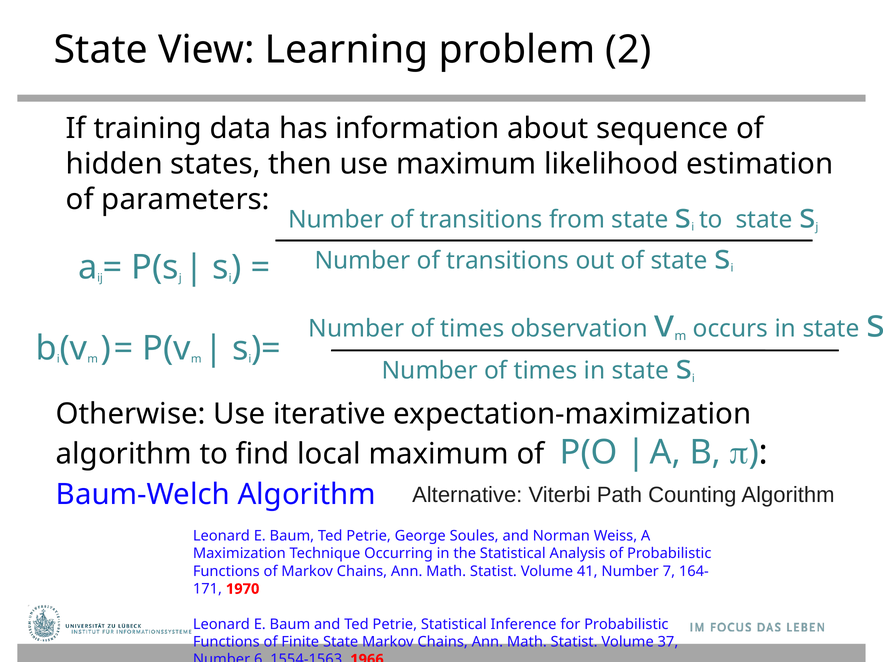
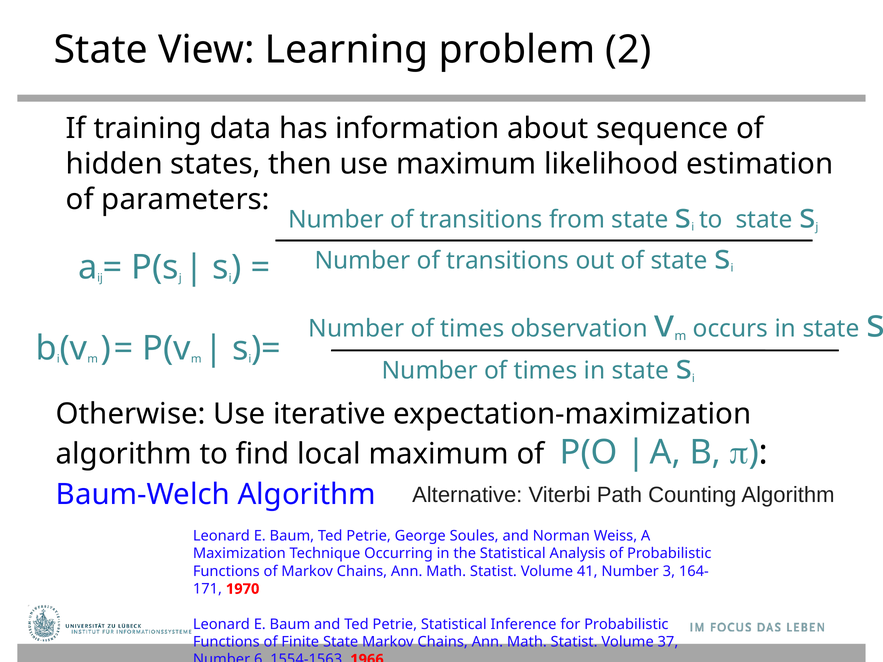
7: 7 -> 3 (669, 571)
